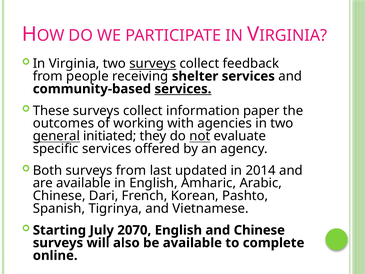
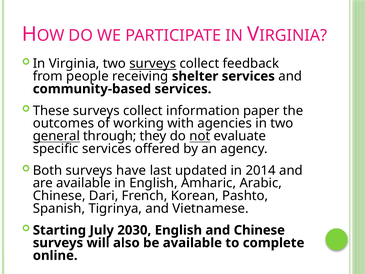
services underline: present -> none (183, 89)
initiated: initiated -> through (110, 136)
surveys from: from -> have (131, 170)
2070: 2070 -> 2030 (134, 230)
